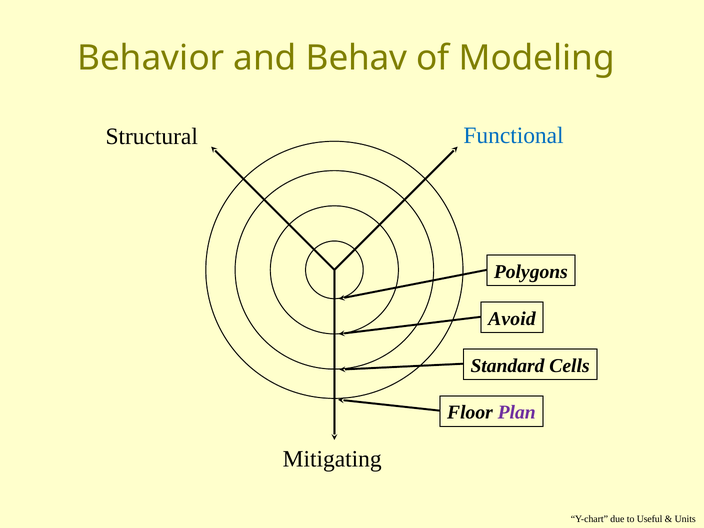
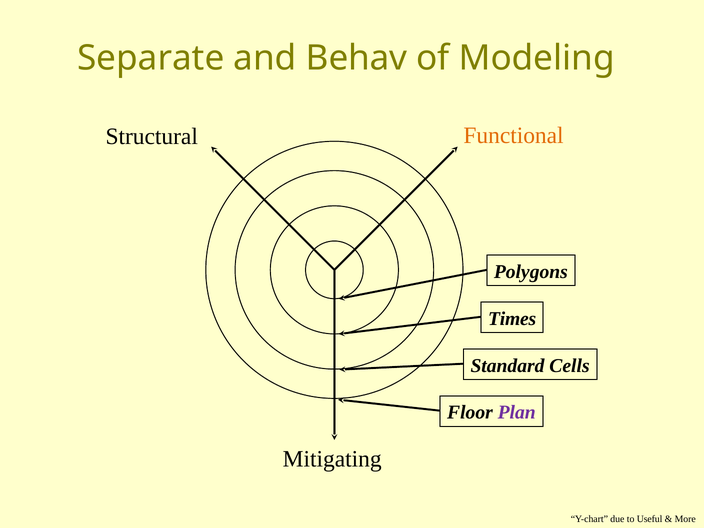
Behavior: Behavior -> Separate (151, 58)
Functional colour: blue -> orange (513, 135)
Avoid: Avoid -> Times (512, 319)
Units: Units -> More (685, 519)
